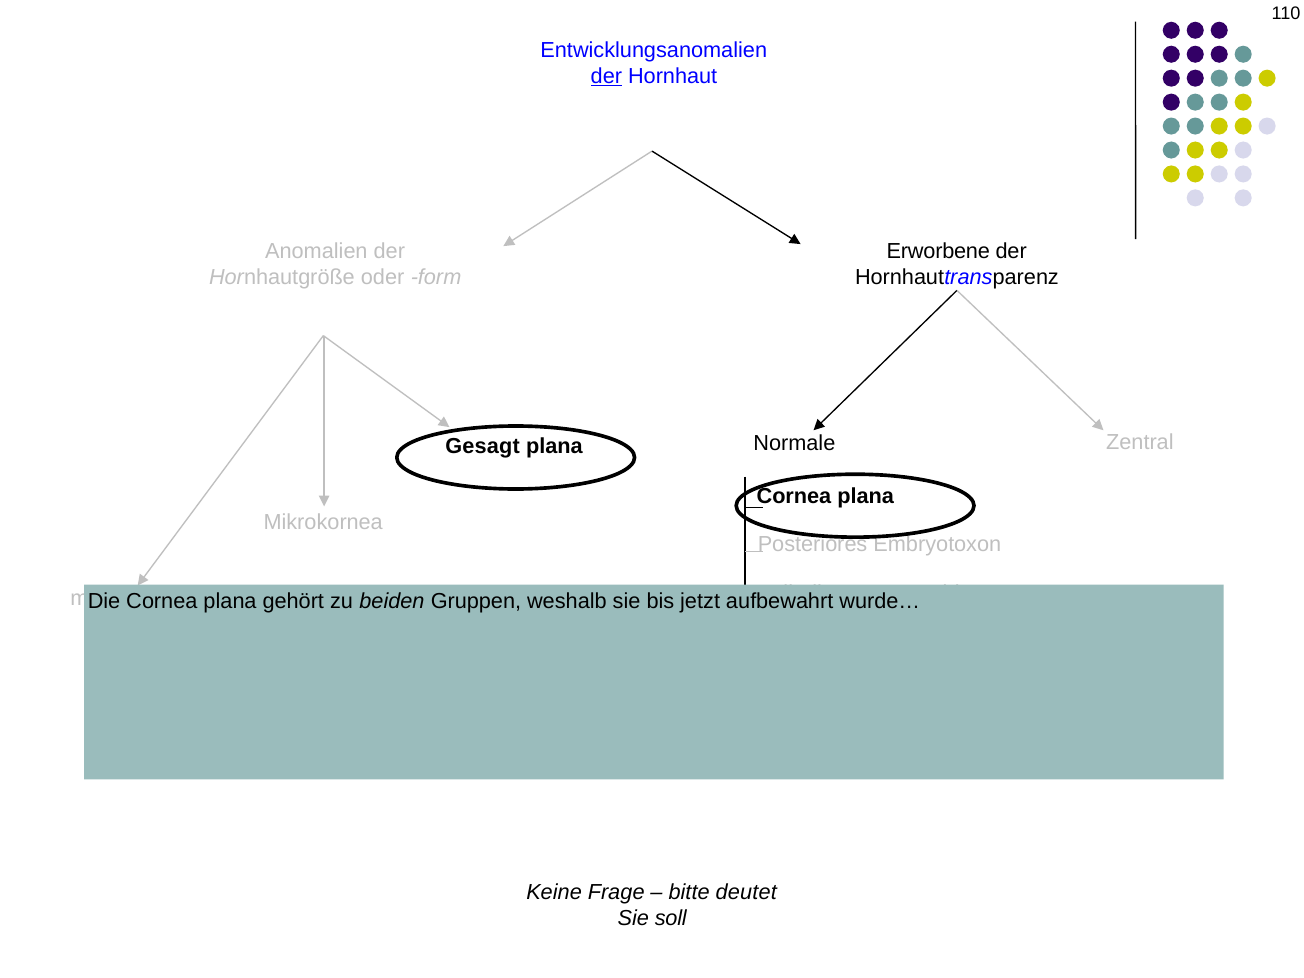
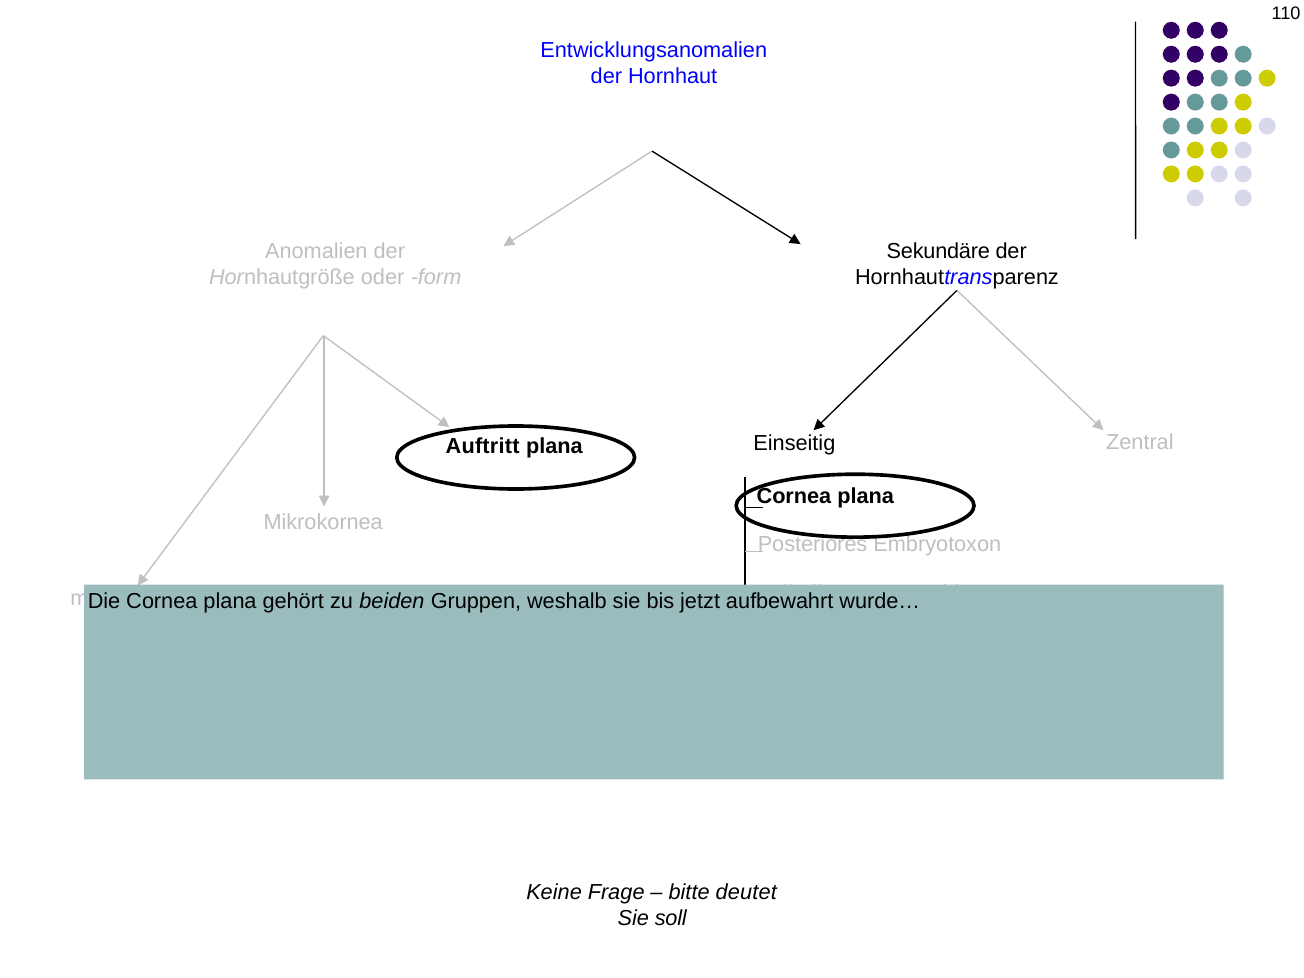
der underline: present -> none (606, 76)
Erworbene: Erworbene -> Sekundäre (938, 251)
Normale: Normale -> Einseitig (794, 443)
Gesagt: Gesagt -> Auftritt (483, 447)
